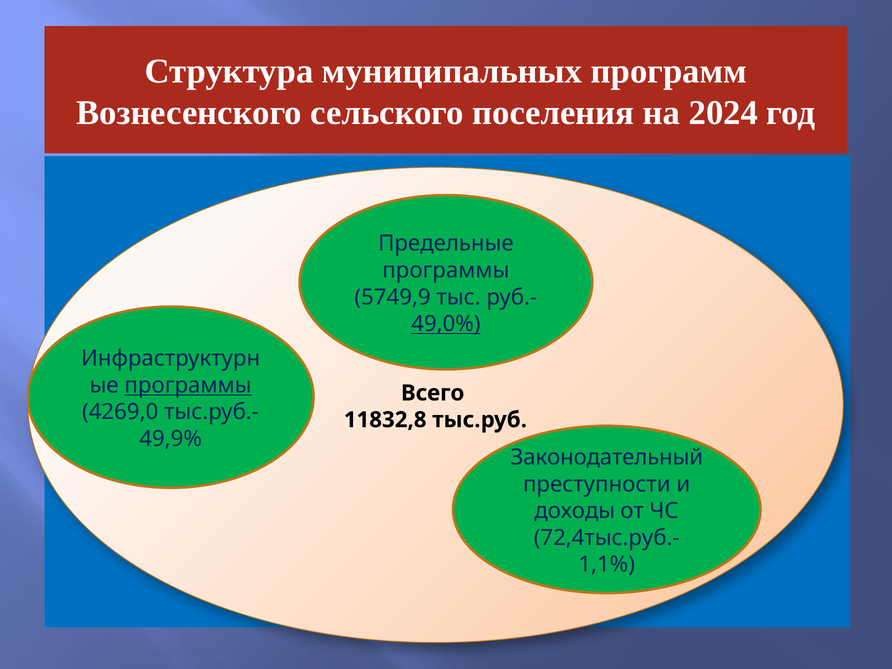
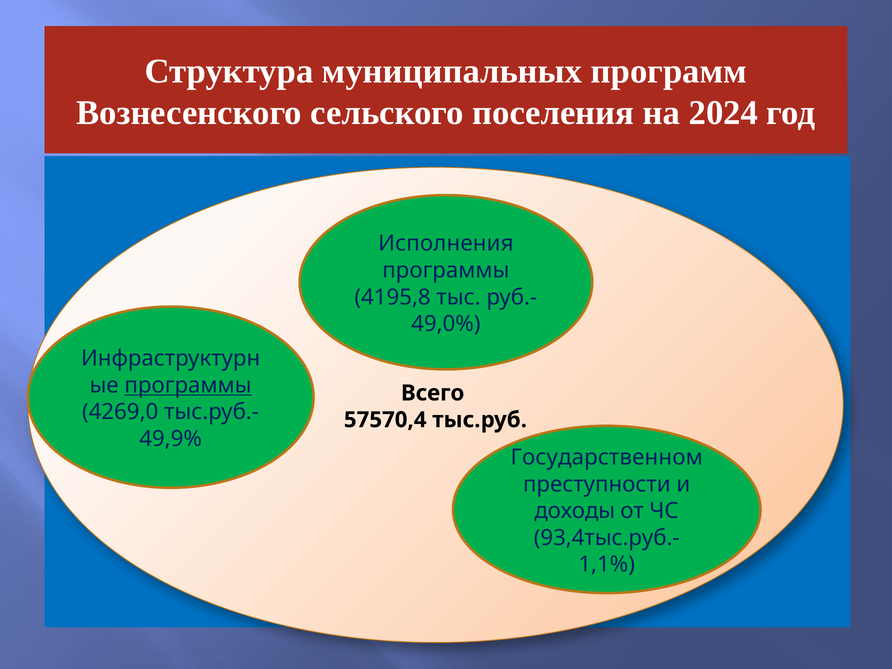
Предельные: Предельные -> Исполнения (446, 244)
5749,9: 5749,9 -> 4195,8 (393, 297)
49,0% underline: present -> none (446, 324)
11832,8: 11832,8 -> 57570,4 (385, 420)
Законодательный: Законодательный -> Государственном (607, 457)
72,4тыс.руб.-: 72,4тыс.руб.- -> 93,4тыс.руб.- (607, 538)
